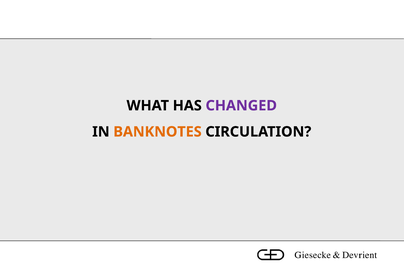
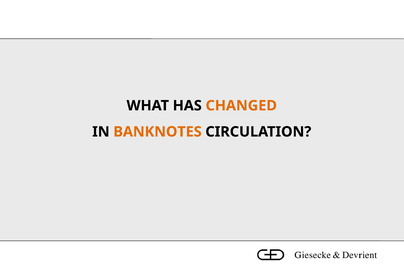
CHANGED colour: purple -> orange (241, 106)
